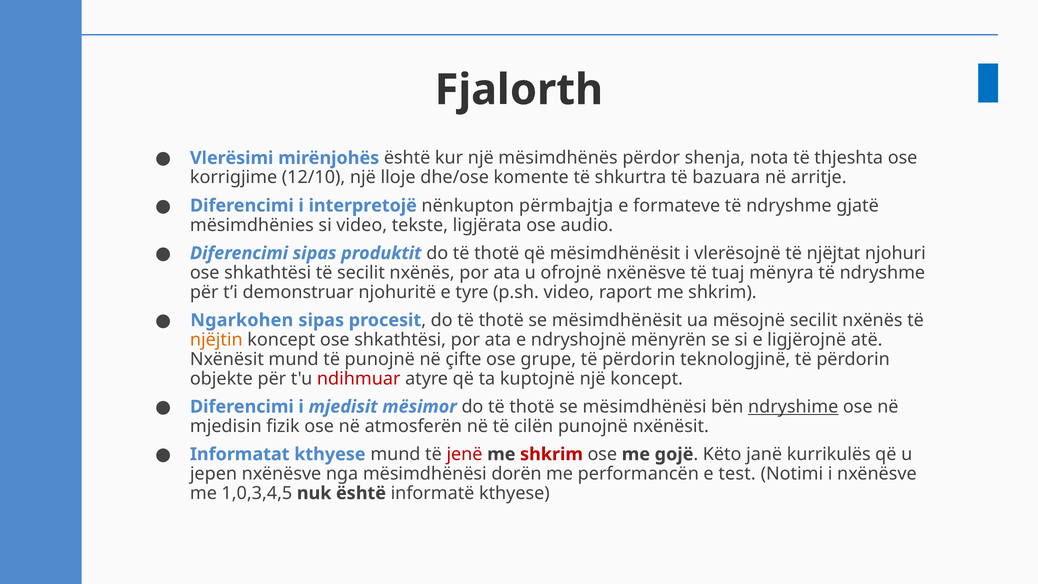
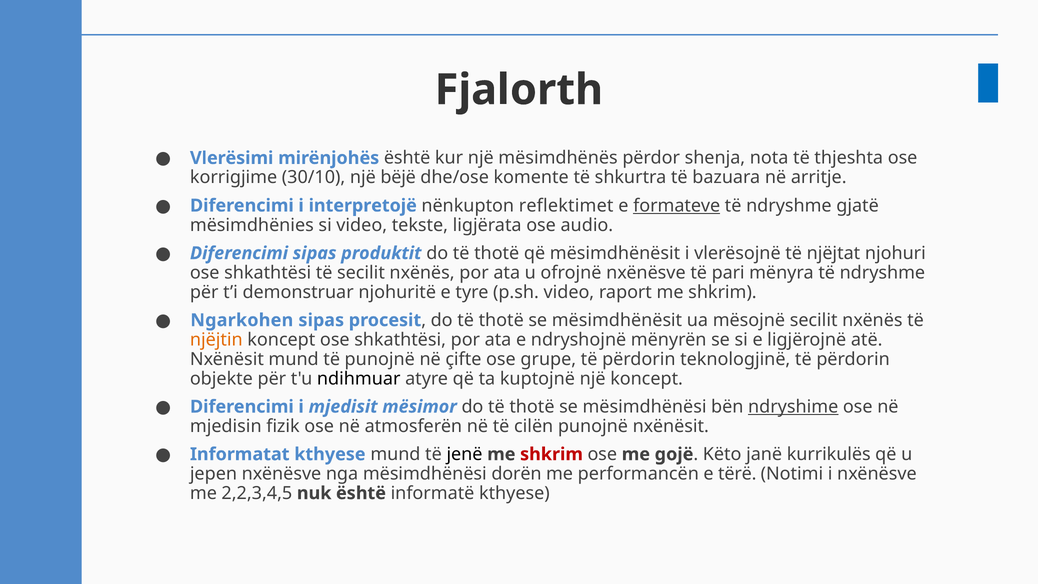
12/10: 12/10 -> 30/10 (314, 177)
lloje: lloje -> bëjë (398, 177)
përmbajtja: përmbajtja -> reflektimet (566, 206)
formateve underline: none -> present (677, 206)
tuaj: tuaj -> pari (728, 273)
ndihmuar colour: red -> black (359, 379)
jenë colour: red -> black (464, 454)
test: test -> tërë (737, 474)
1,0,3,4,5: 1,0,3,4,5 -> 2,2,3,4,5 (257, 493)
